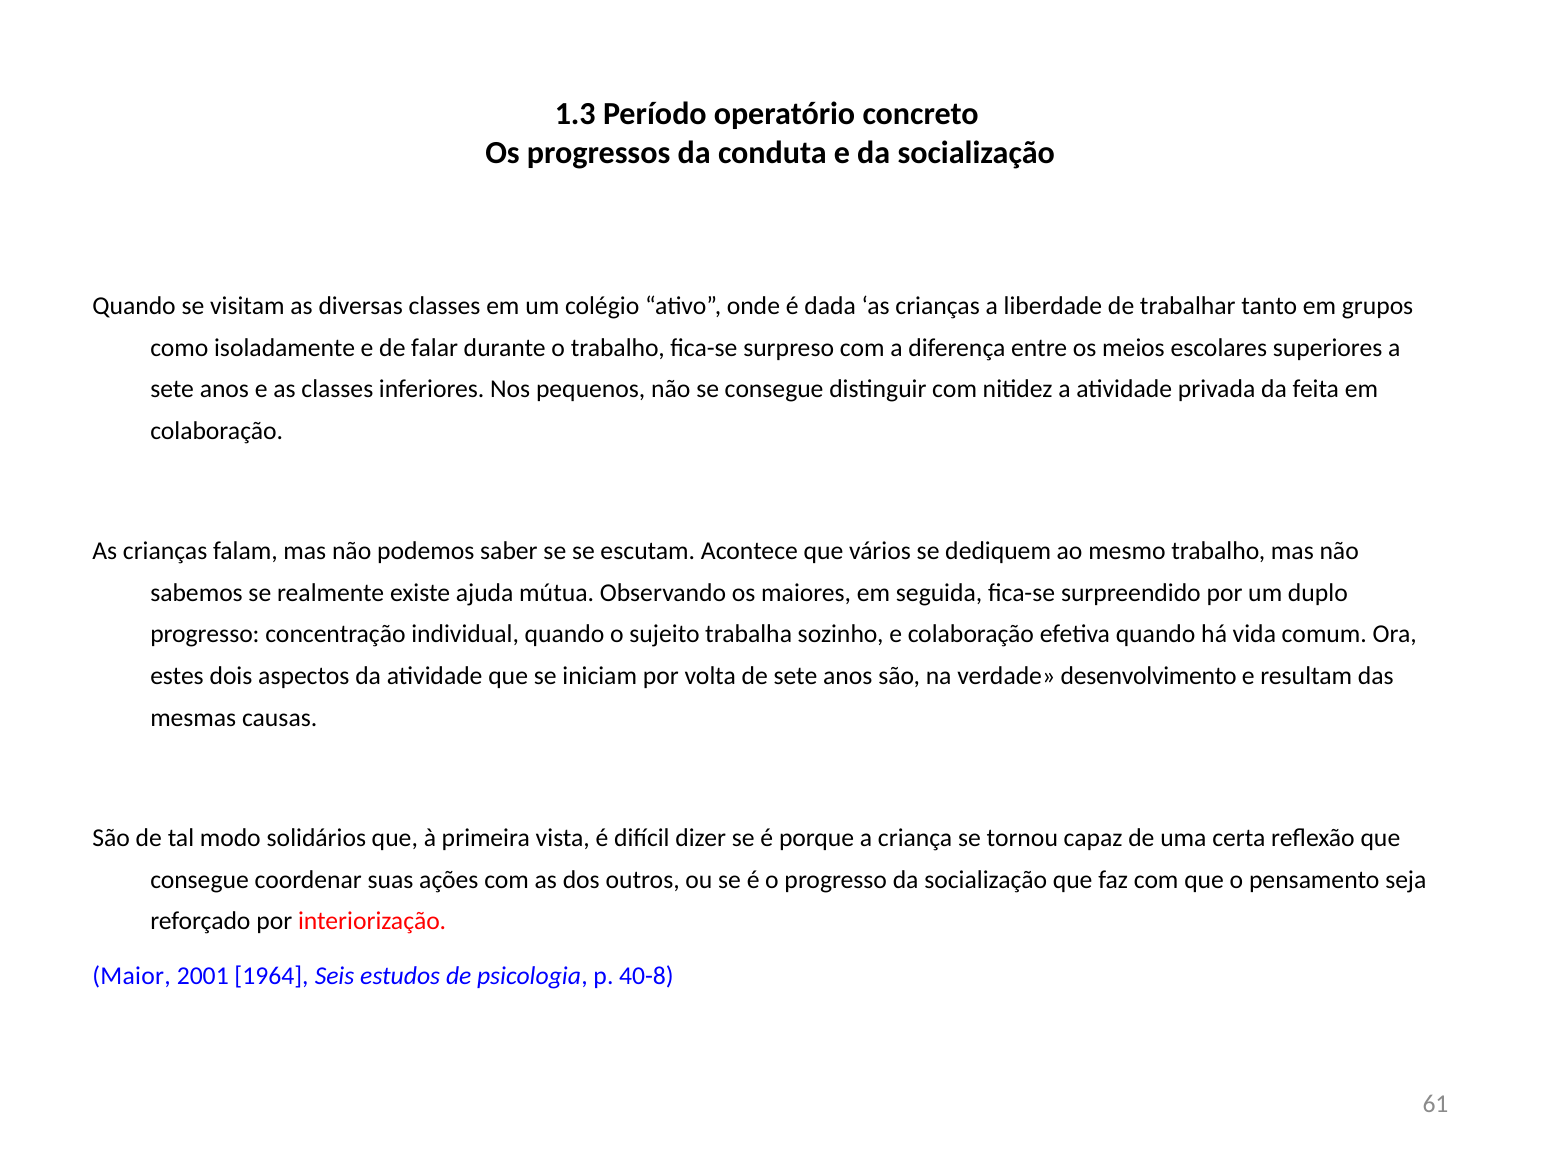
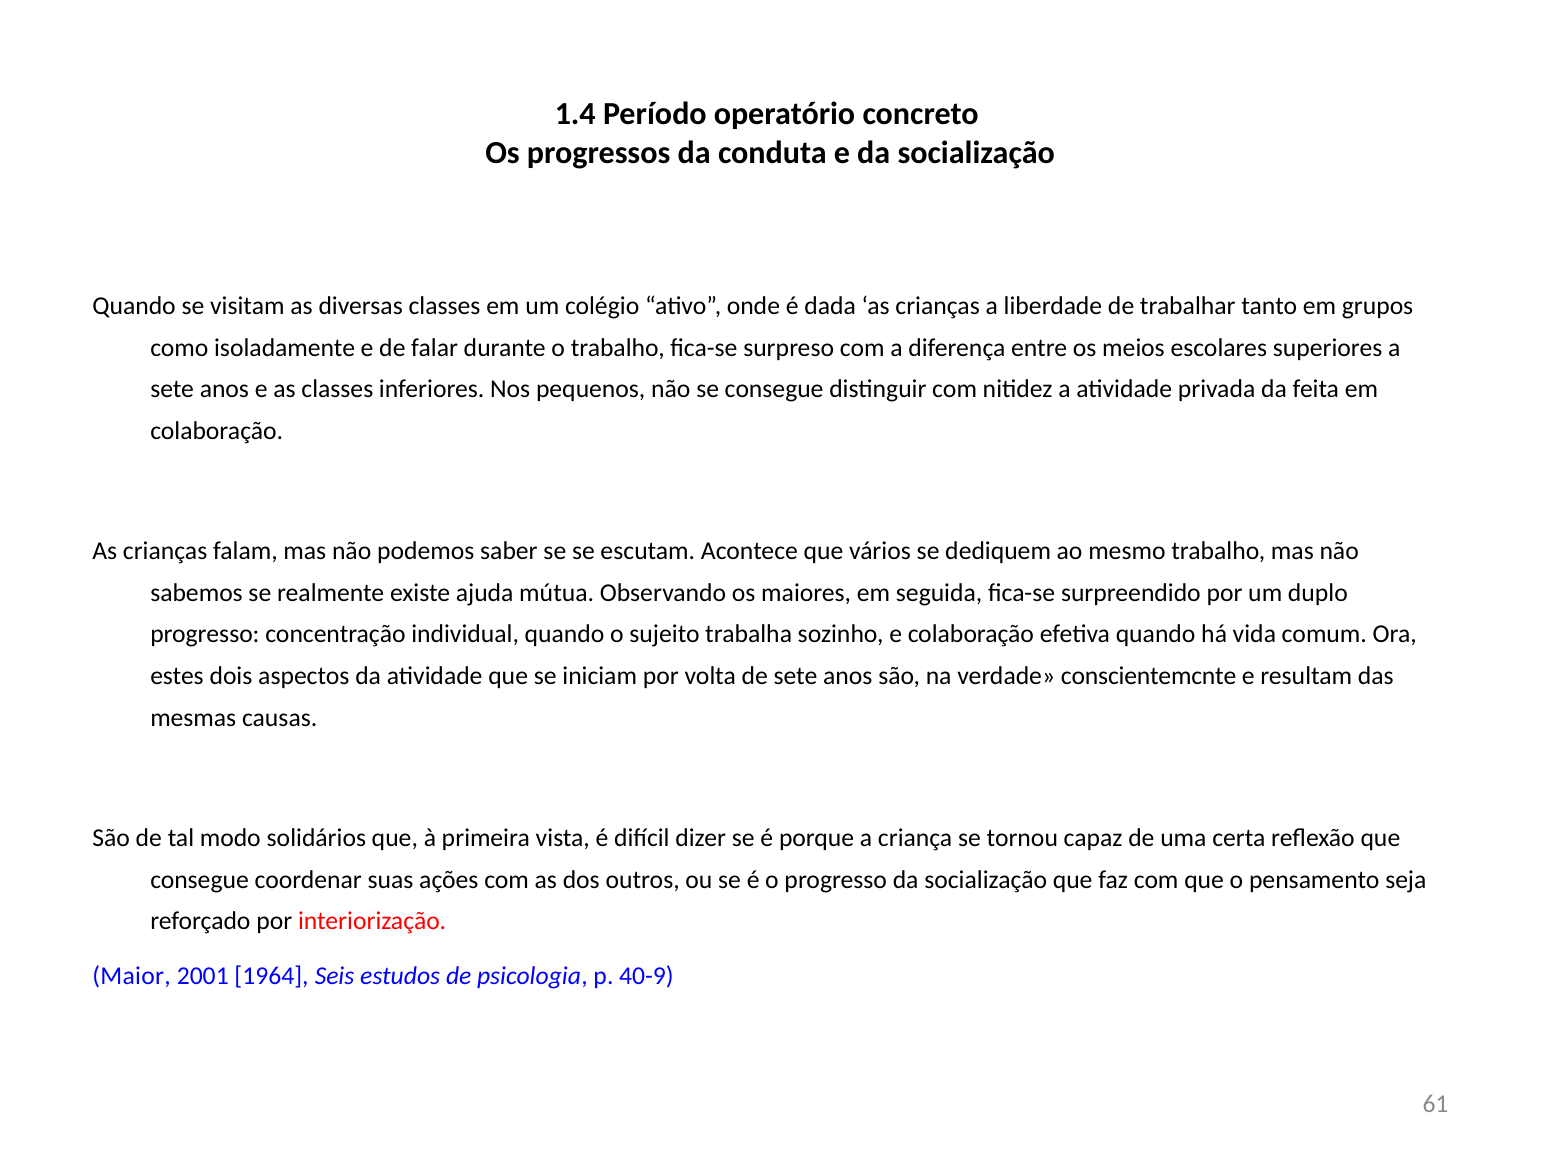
1.3: 1.3 -> 1.4 (575, 114)
desenvolvimento: desenvolvimento -> conscientemcnte (1149, 676)
40-8: 40-8 -> 40-9 (646, 976)
